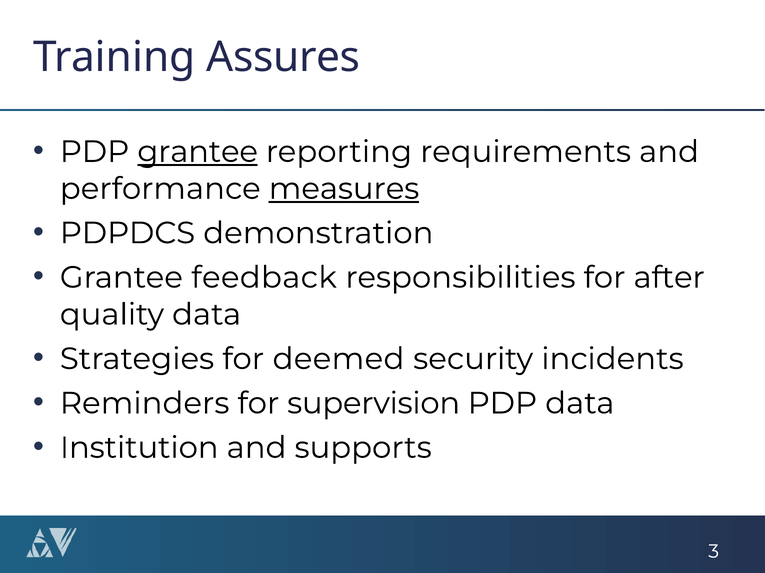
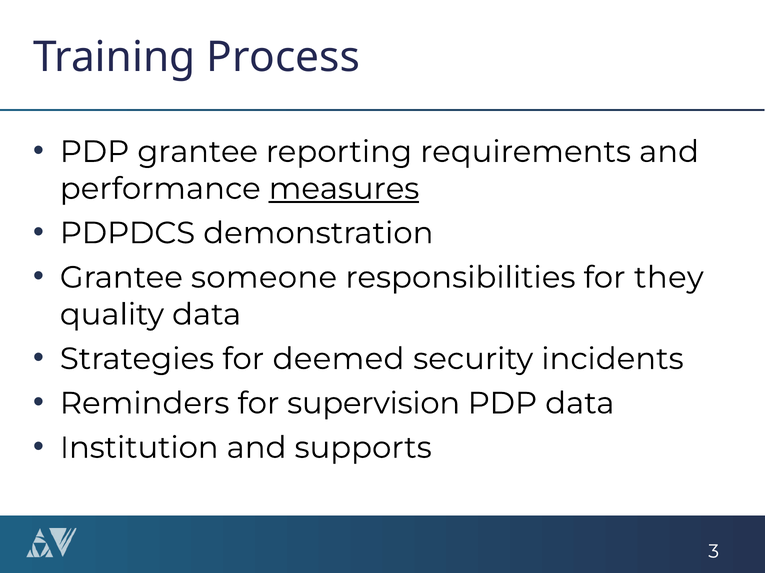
Assures: Assures -> Process (283, 57)
grantee underline: present -> none (198, 152)
feedback: feedback -> someone (264, 278)
after: after -> they (669, 278)
